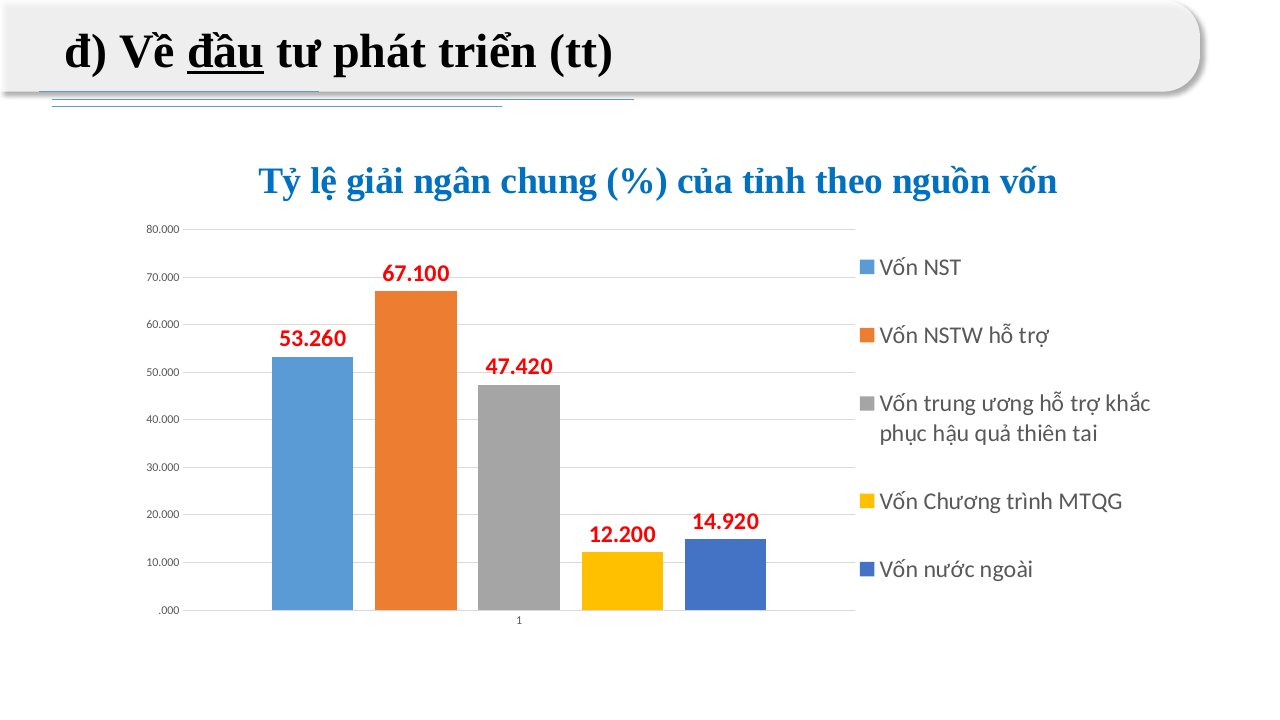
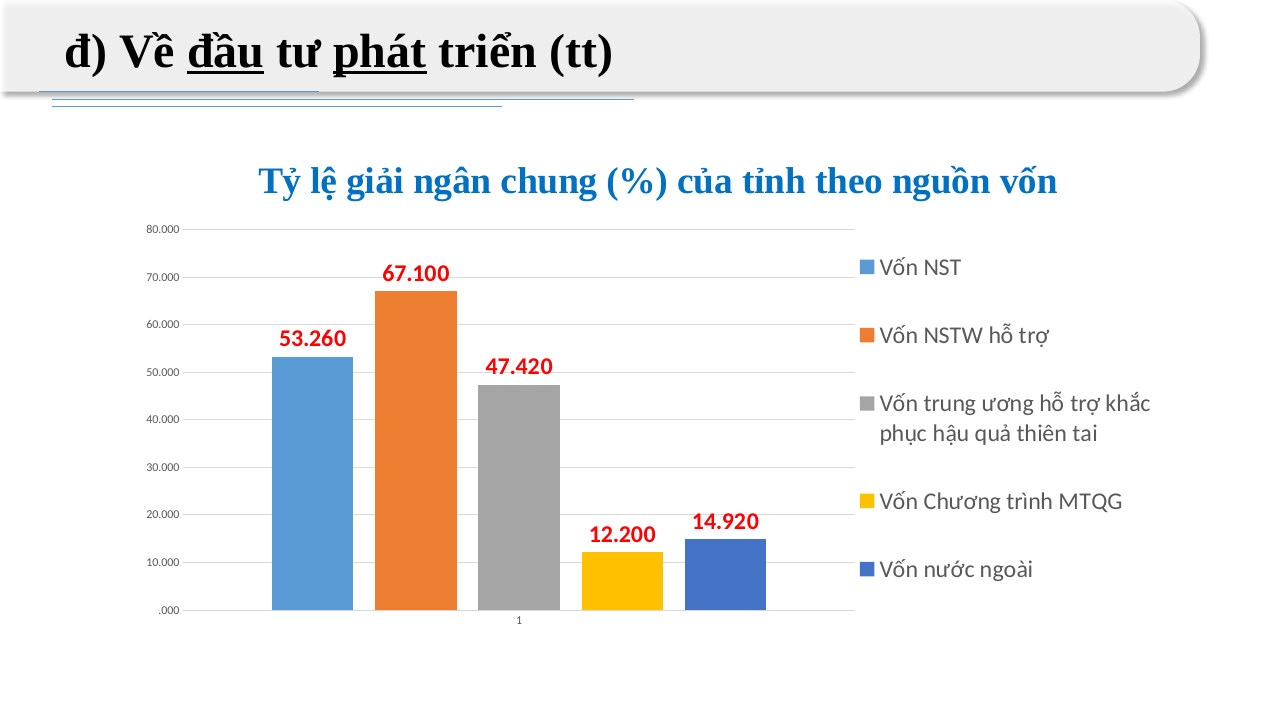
phát underline: none -> present (380, 51)
